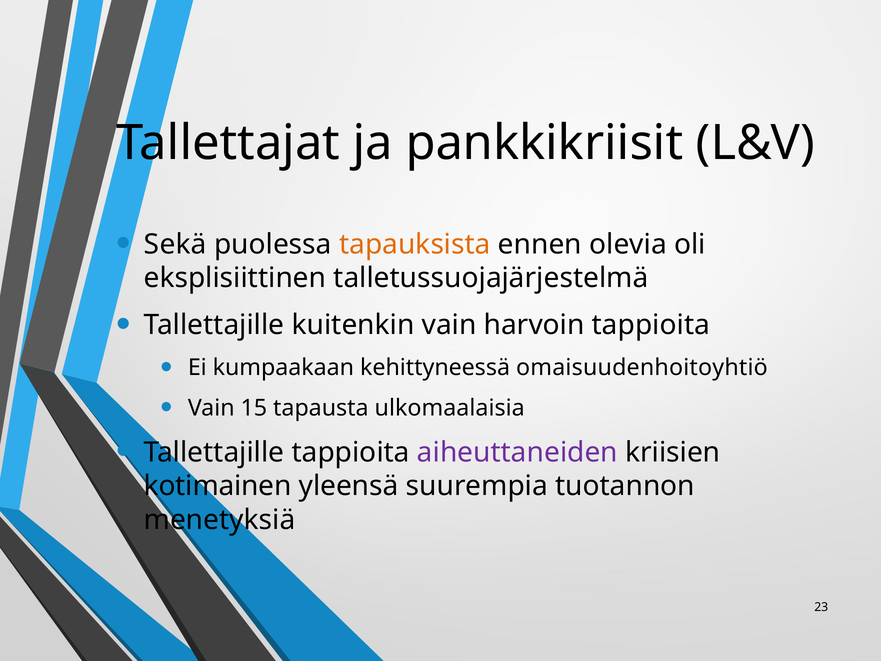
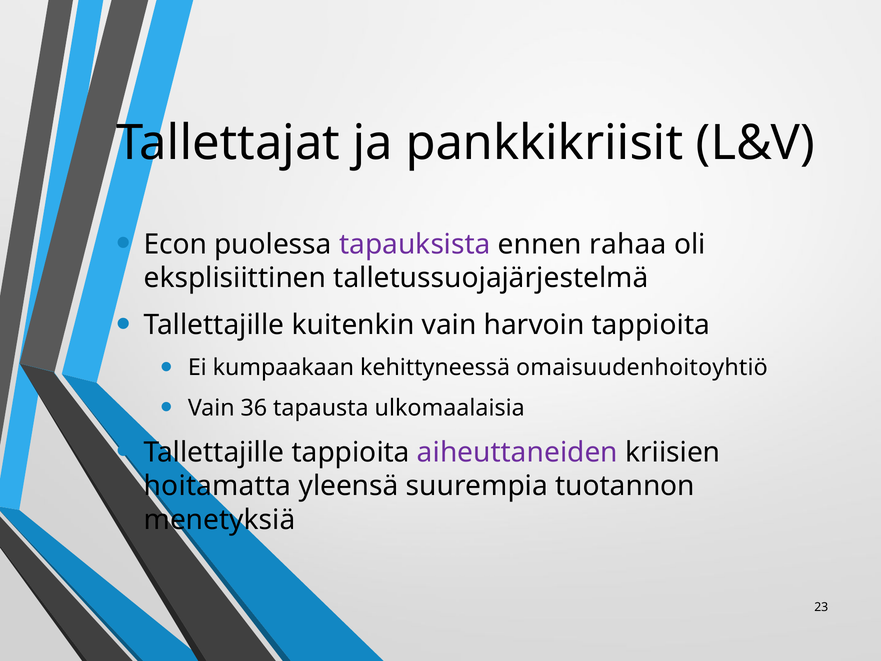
Sekä: Sekä -> Econ (175, 244)
tapauksista colour: orange -> purple (415, 244)
olevia: olevia -> rahaa (628, 244)
15: 15 -> 36 (254, 408)
kotimainen: kotimainen -> hoitamatta (217, 486)
